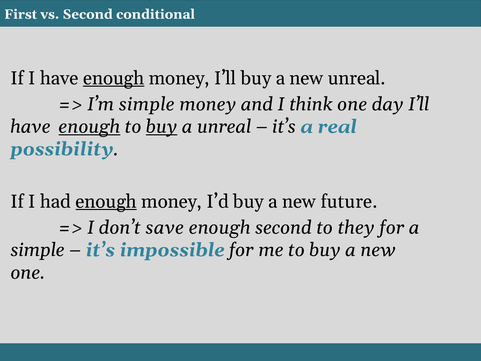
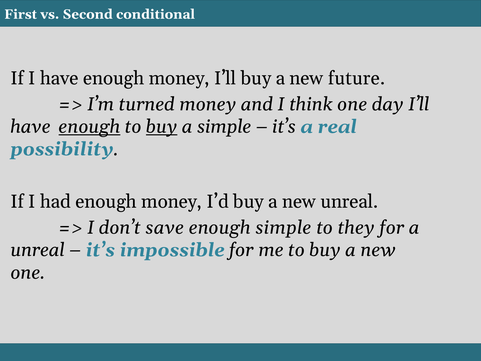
enough underline: present -> none (114, 78)
new unreal: unreal -> future (357, 78)
I’m simple: simple -> turned (147, 104)
a unreal: unreal -> simple (224, 127)
enough underline: present -> none (106, 201)
new future: future -> unreal (349, 201)
enough second: second -> simple (283, 228)
simple: simple -> unreal (38, 250)
